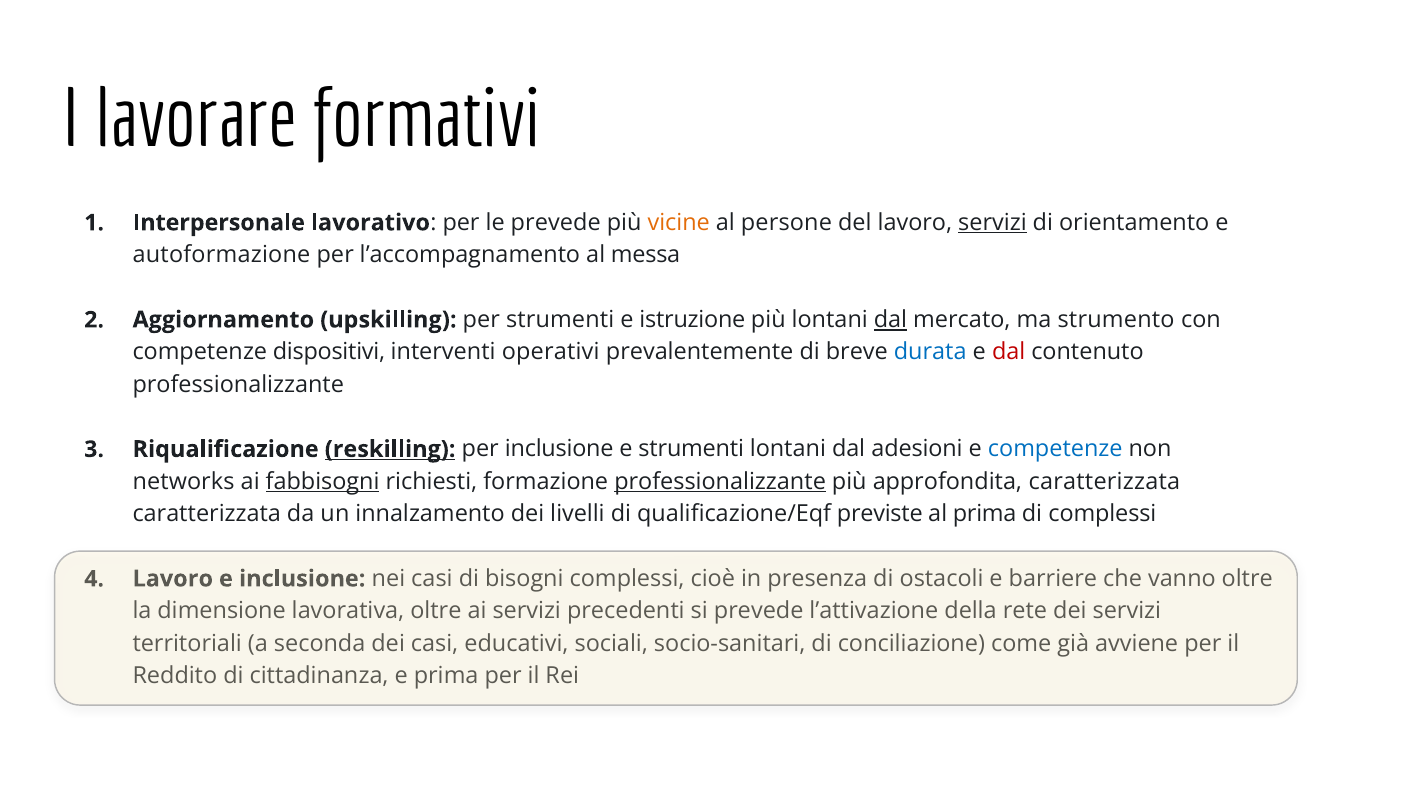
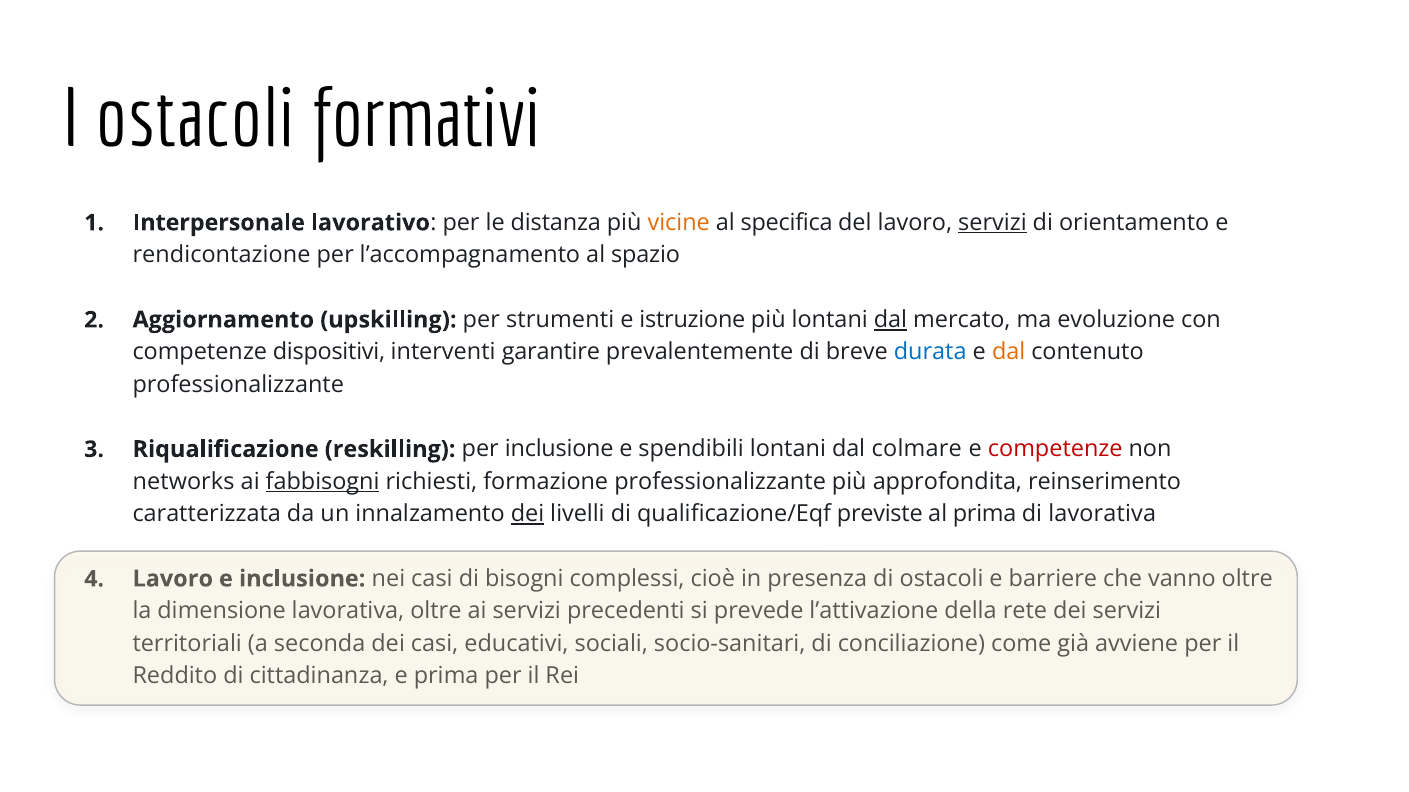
I lavorare: lavorare -> ostacoli (196, 119)
le prevede: prevede -> distanza (556, 223)
persone: persone -> specifica (787, 223)
autoformazione: autoformazione -> rendicontazione (222, 255)
messa: messa -> spazio (646, 255)
strumento: strumento -> evoluzione (1116, 320)
operativi: operativi -> garantire (551, 352)
dal colour: red -> orange (1009, 352)
reskilling underline: present -> none (390, 450)
e strumenti: strumenti -> spendibili (691, 450)
adesioni: adesioni -> colmare (917, 450)
competenze colour: blue -> red (1055, 450)
professionalizzante underline: present -> none (720, 482)
approfondita caratterizzata: caratterizzata -> reinserimento (1105, 482)
dei underline: none -> present (528, 514)
di complessi: complessi -> lavorativa (1102, 514)
